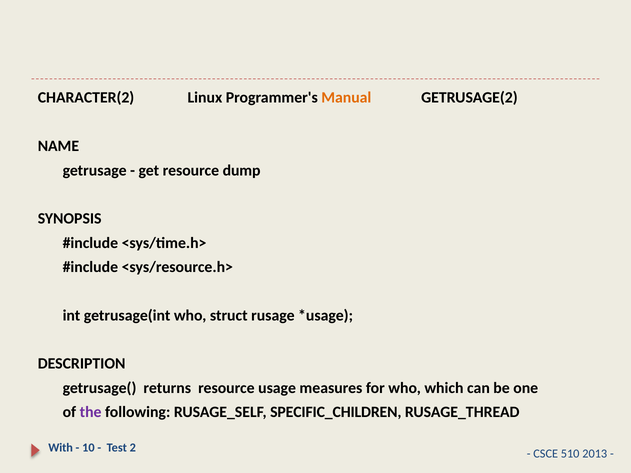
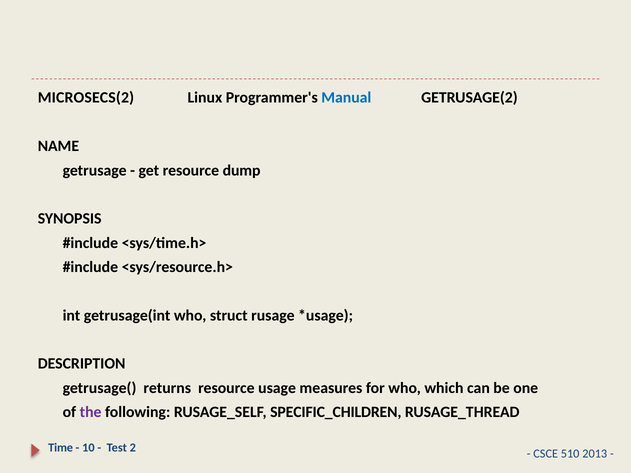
CHARACTER(2: CHARACTER(2 -> MICROSECS(2 (86, 98)
Manual colour: orange -> blue (346, 98)
With: With -> Time (61, 448)
